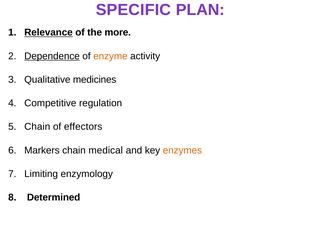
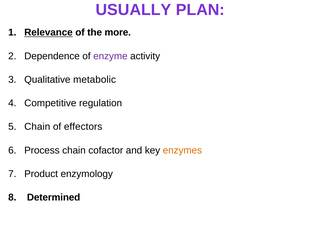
SPECIFIC: SPECIFIC -> USUALLY (134, 10)
Dependence underline: present -> none (52, 56)
enzyme colour: orange -> purple (110, 56)
medicines: medicines -> metabolic (95, 80)
Markers: Markers -> Process (42, 150)
medical: medical -> cofactor (106, 150)
Limiting: Limiting -> Product (41, 174)
